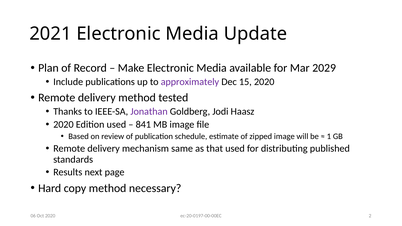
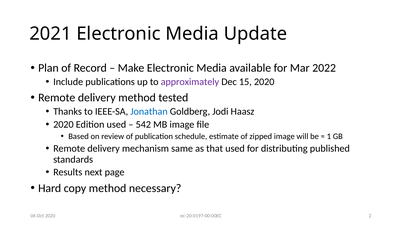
2029: 2029 -> 2022 (324, 68)
Jonathan colour: purple -> blue (149, 112)
841: 841 -> 542 (143, 125)
